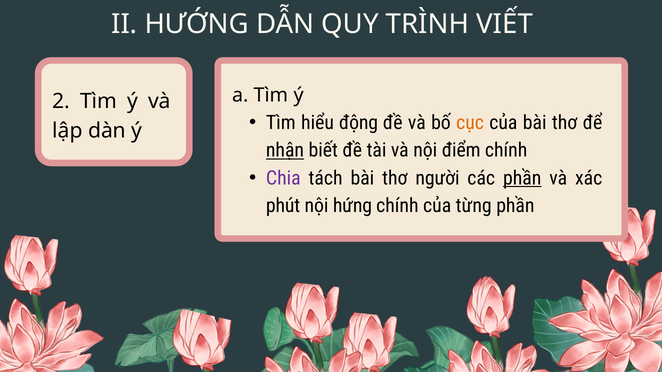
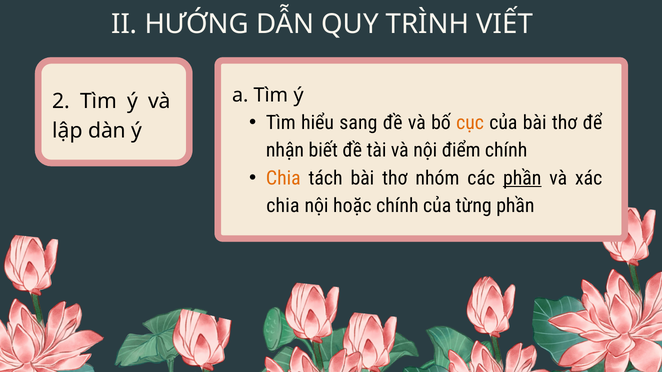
động: động -> sang (358, 123)
nhận underline: present -> none (285, 151)
Chia colour: purple -> orange (283, 178)
người: người -> nhóm (437, 178)
phút: phút -> chia (283, 206)
hứng: hứng -> hoặc (352, 206)
